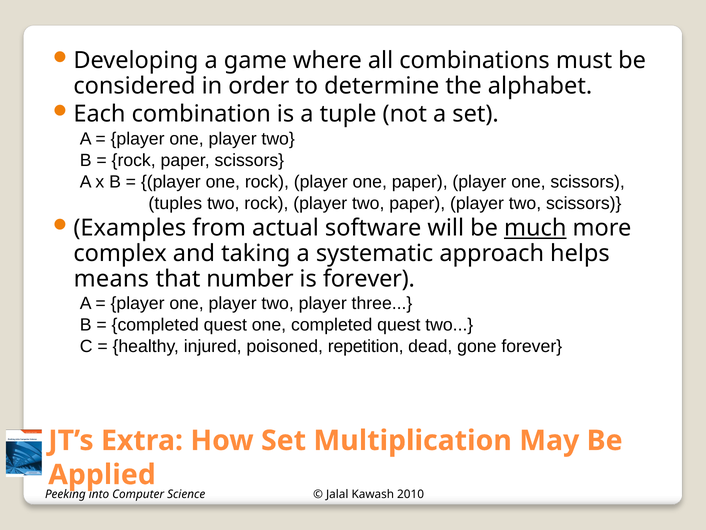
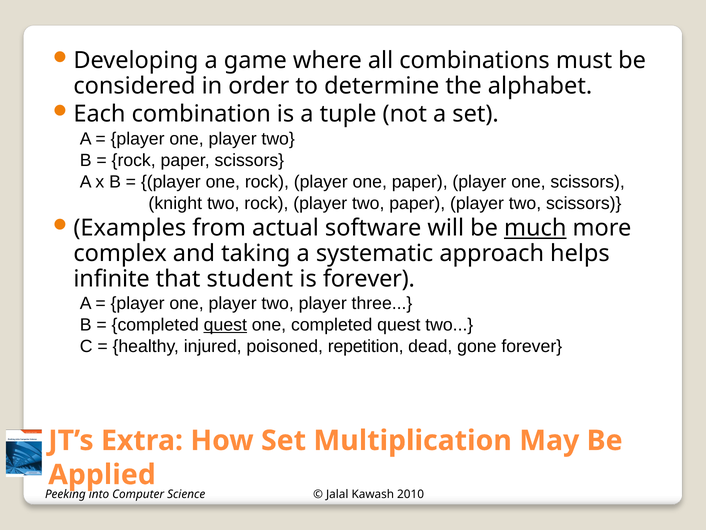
tuples: tuples -> knight (175, 203)
means: means -> infinite (112, 279)
number: number -> student (250, 279)
quest underline: none -> present (225, 325)
